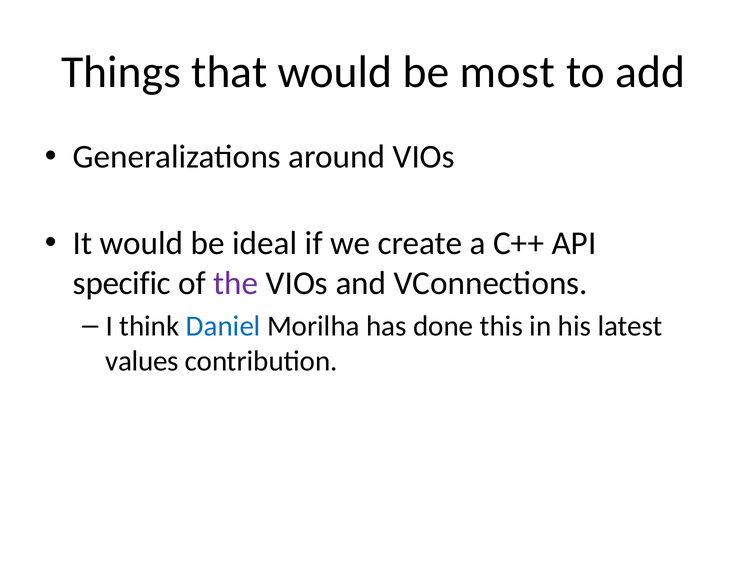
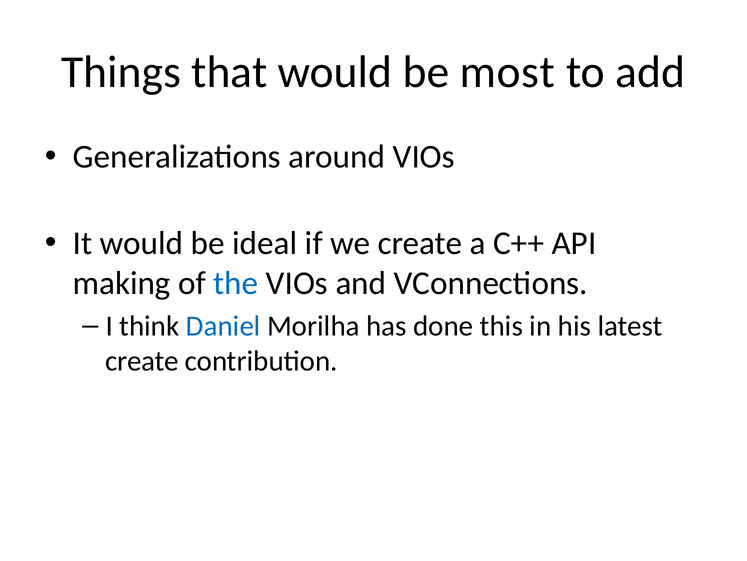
specific: specific -> making (122, 283)
the colour: purple -> blue (236, 283)
values: values -> create (142, 361)
